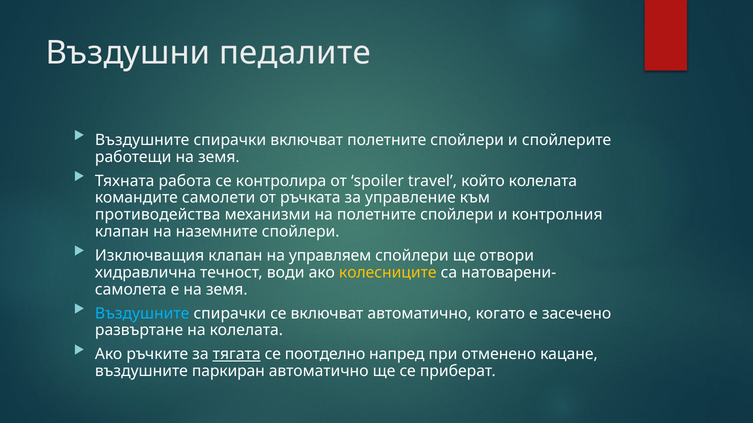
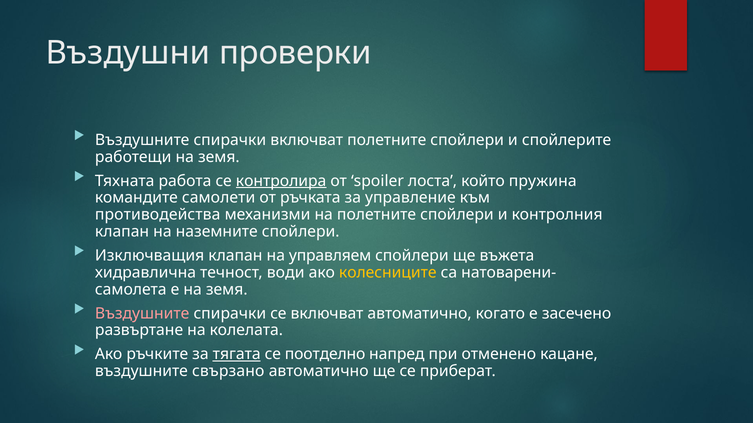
педалите: педалите -> проверки (295, 53)
контролира underline: none -> present (281, 181)
travel: travel -> лоста (432, 181)
който колелата: колелата -> пружина (543, 181)
отвори: отвори -> въжета (507, 256)
Въздушните colour: light blue -> pink (142, 314)
паркиран: паркиран -> свързано (228, 372)
